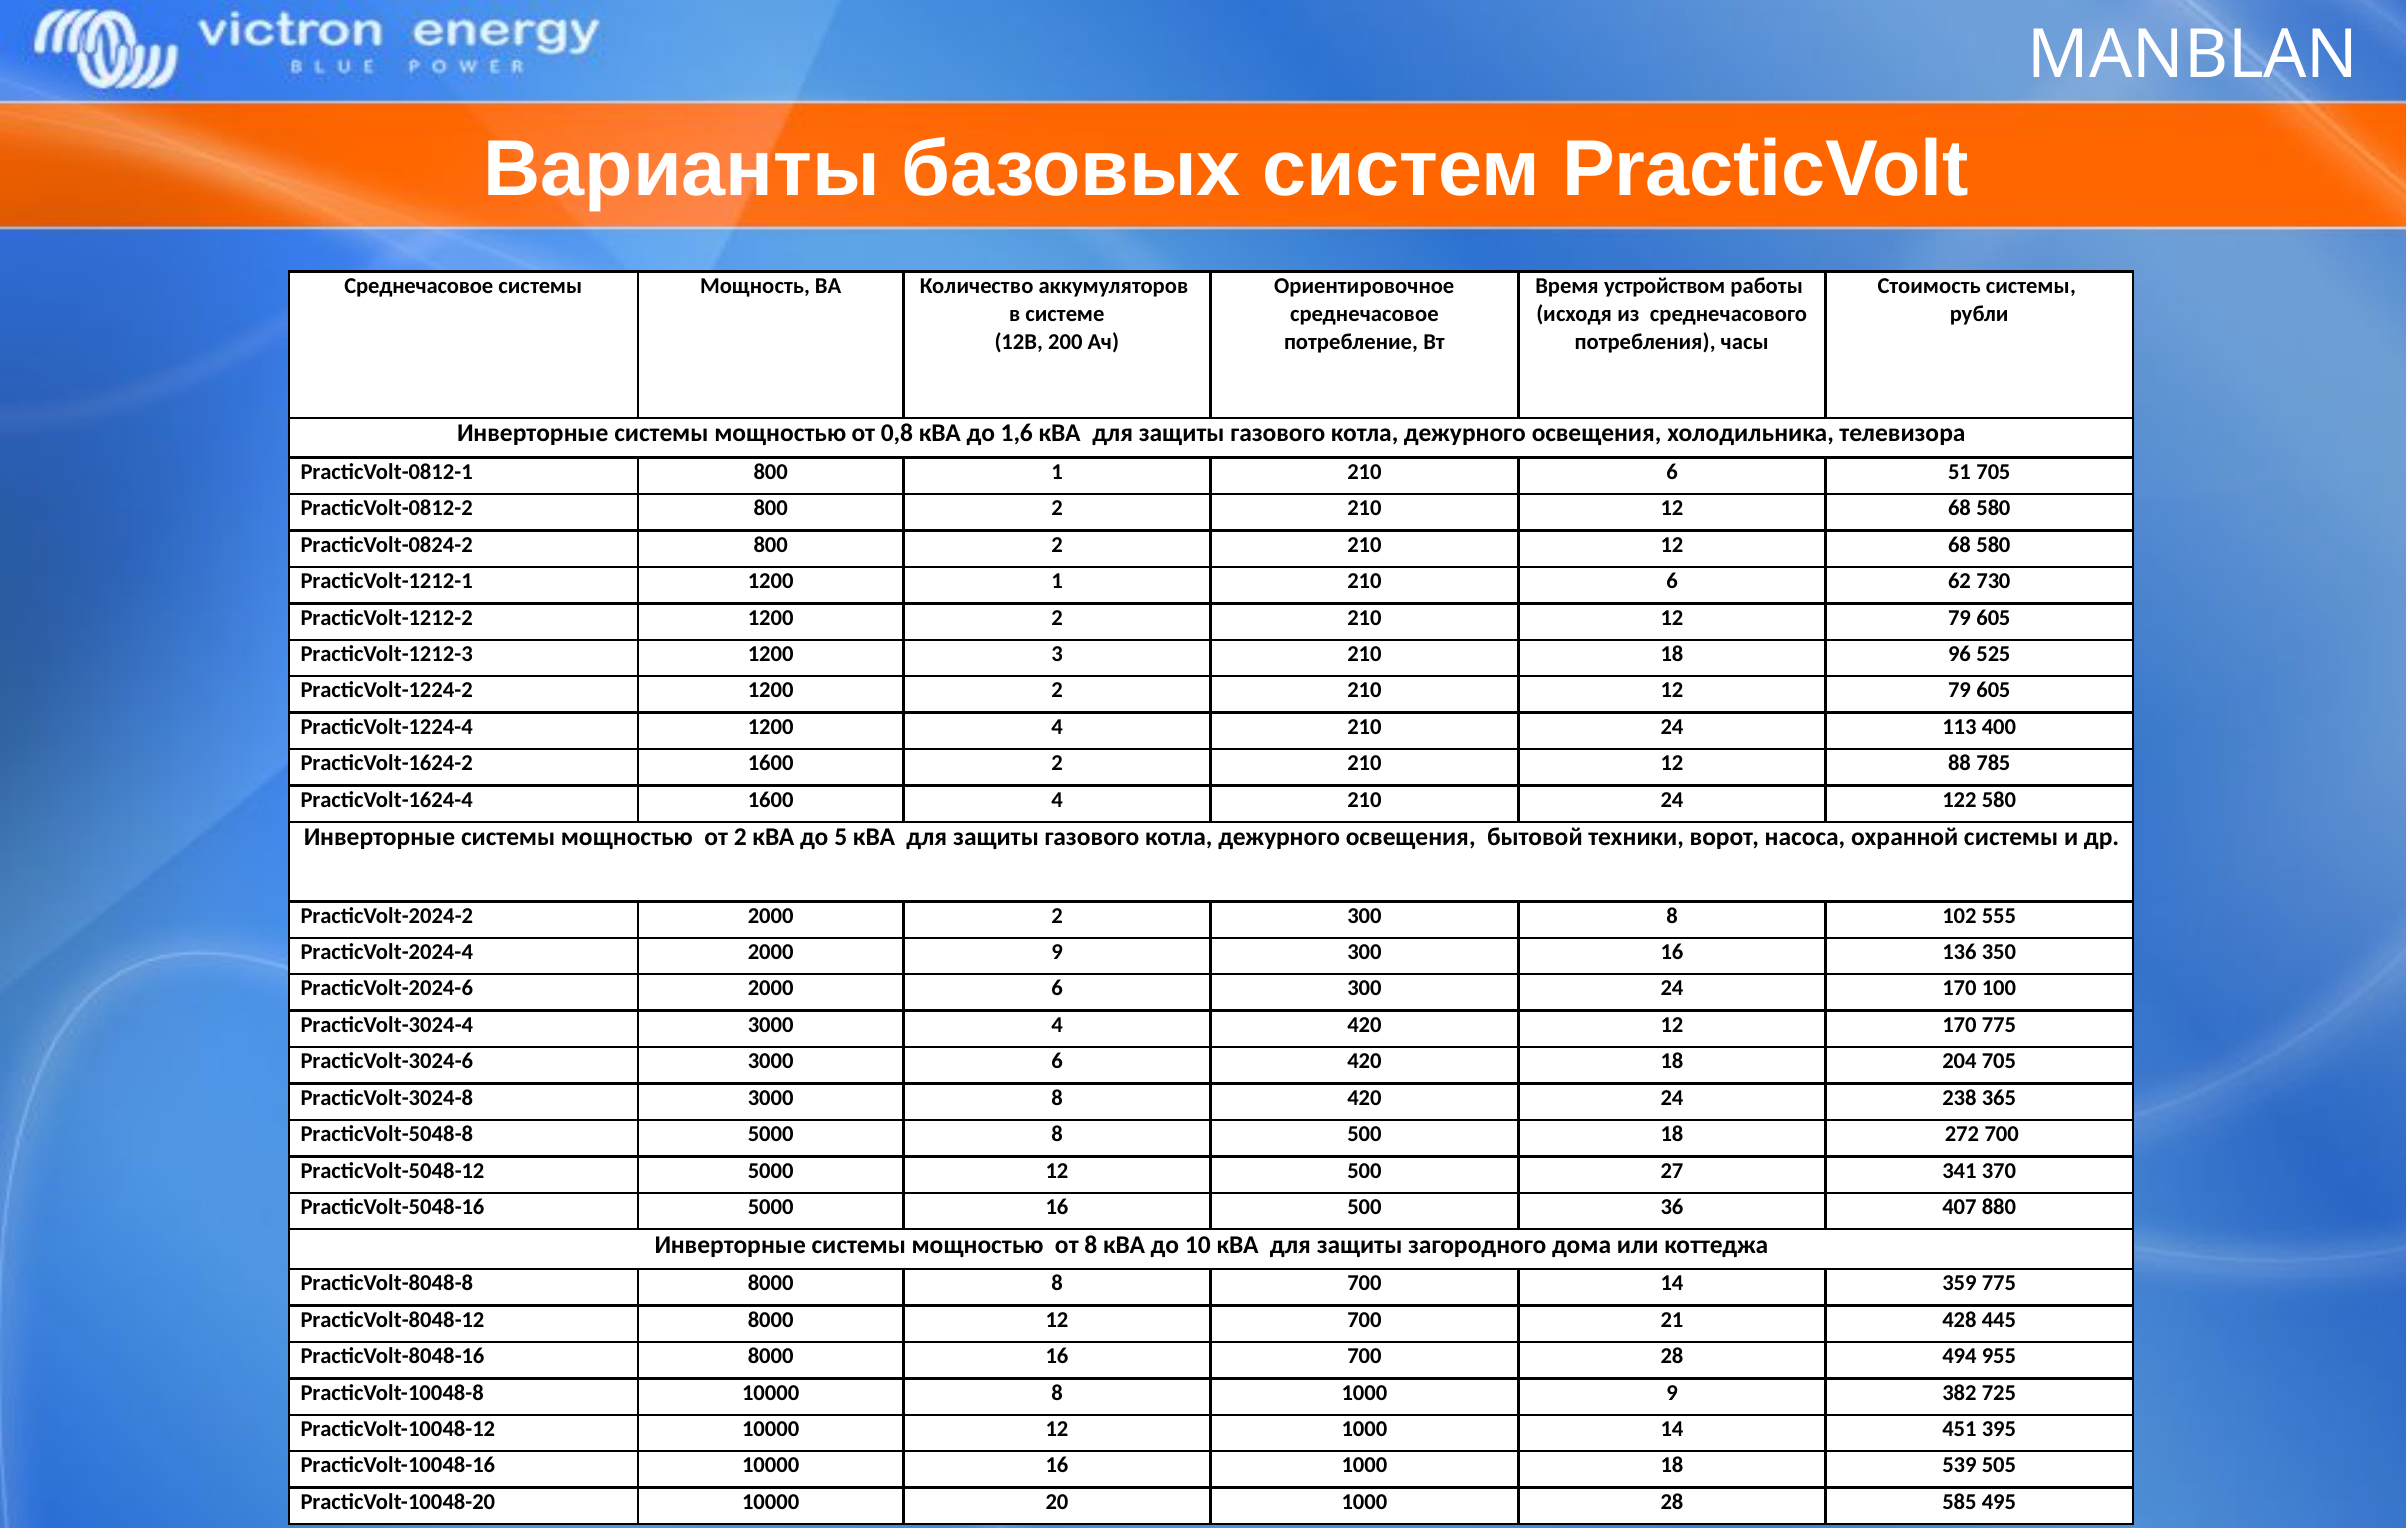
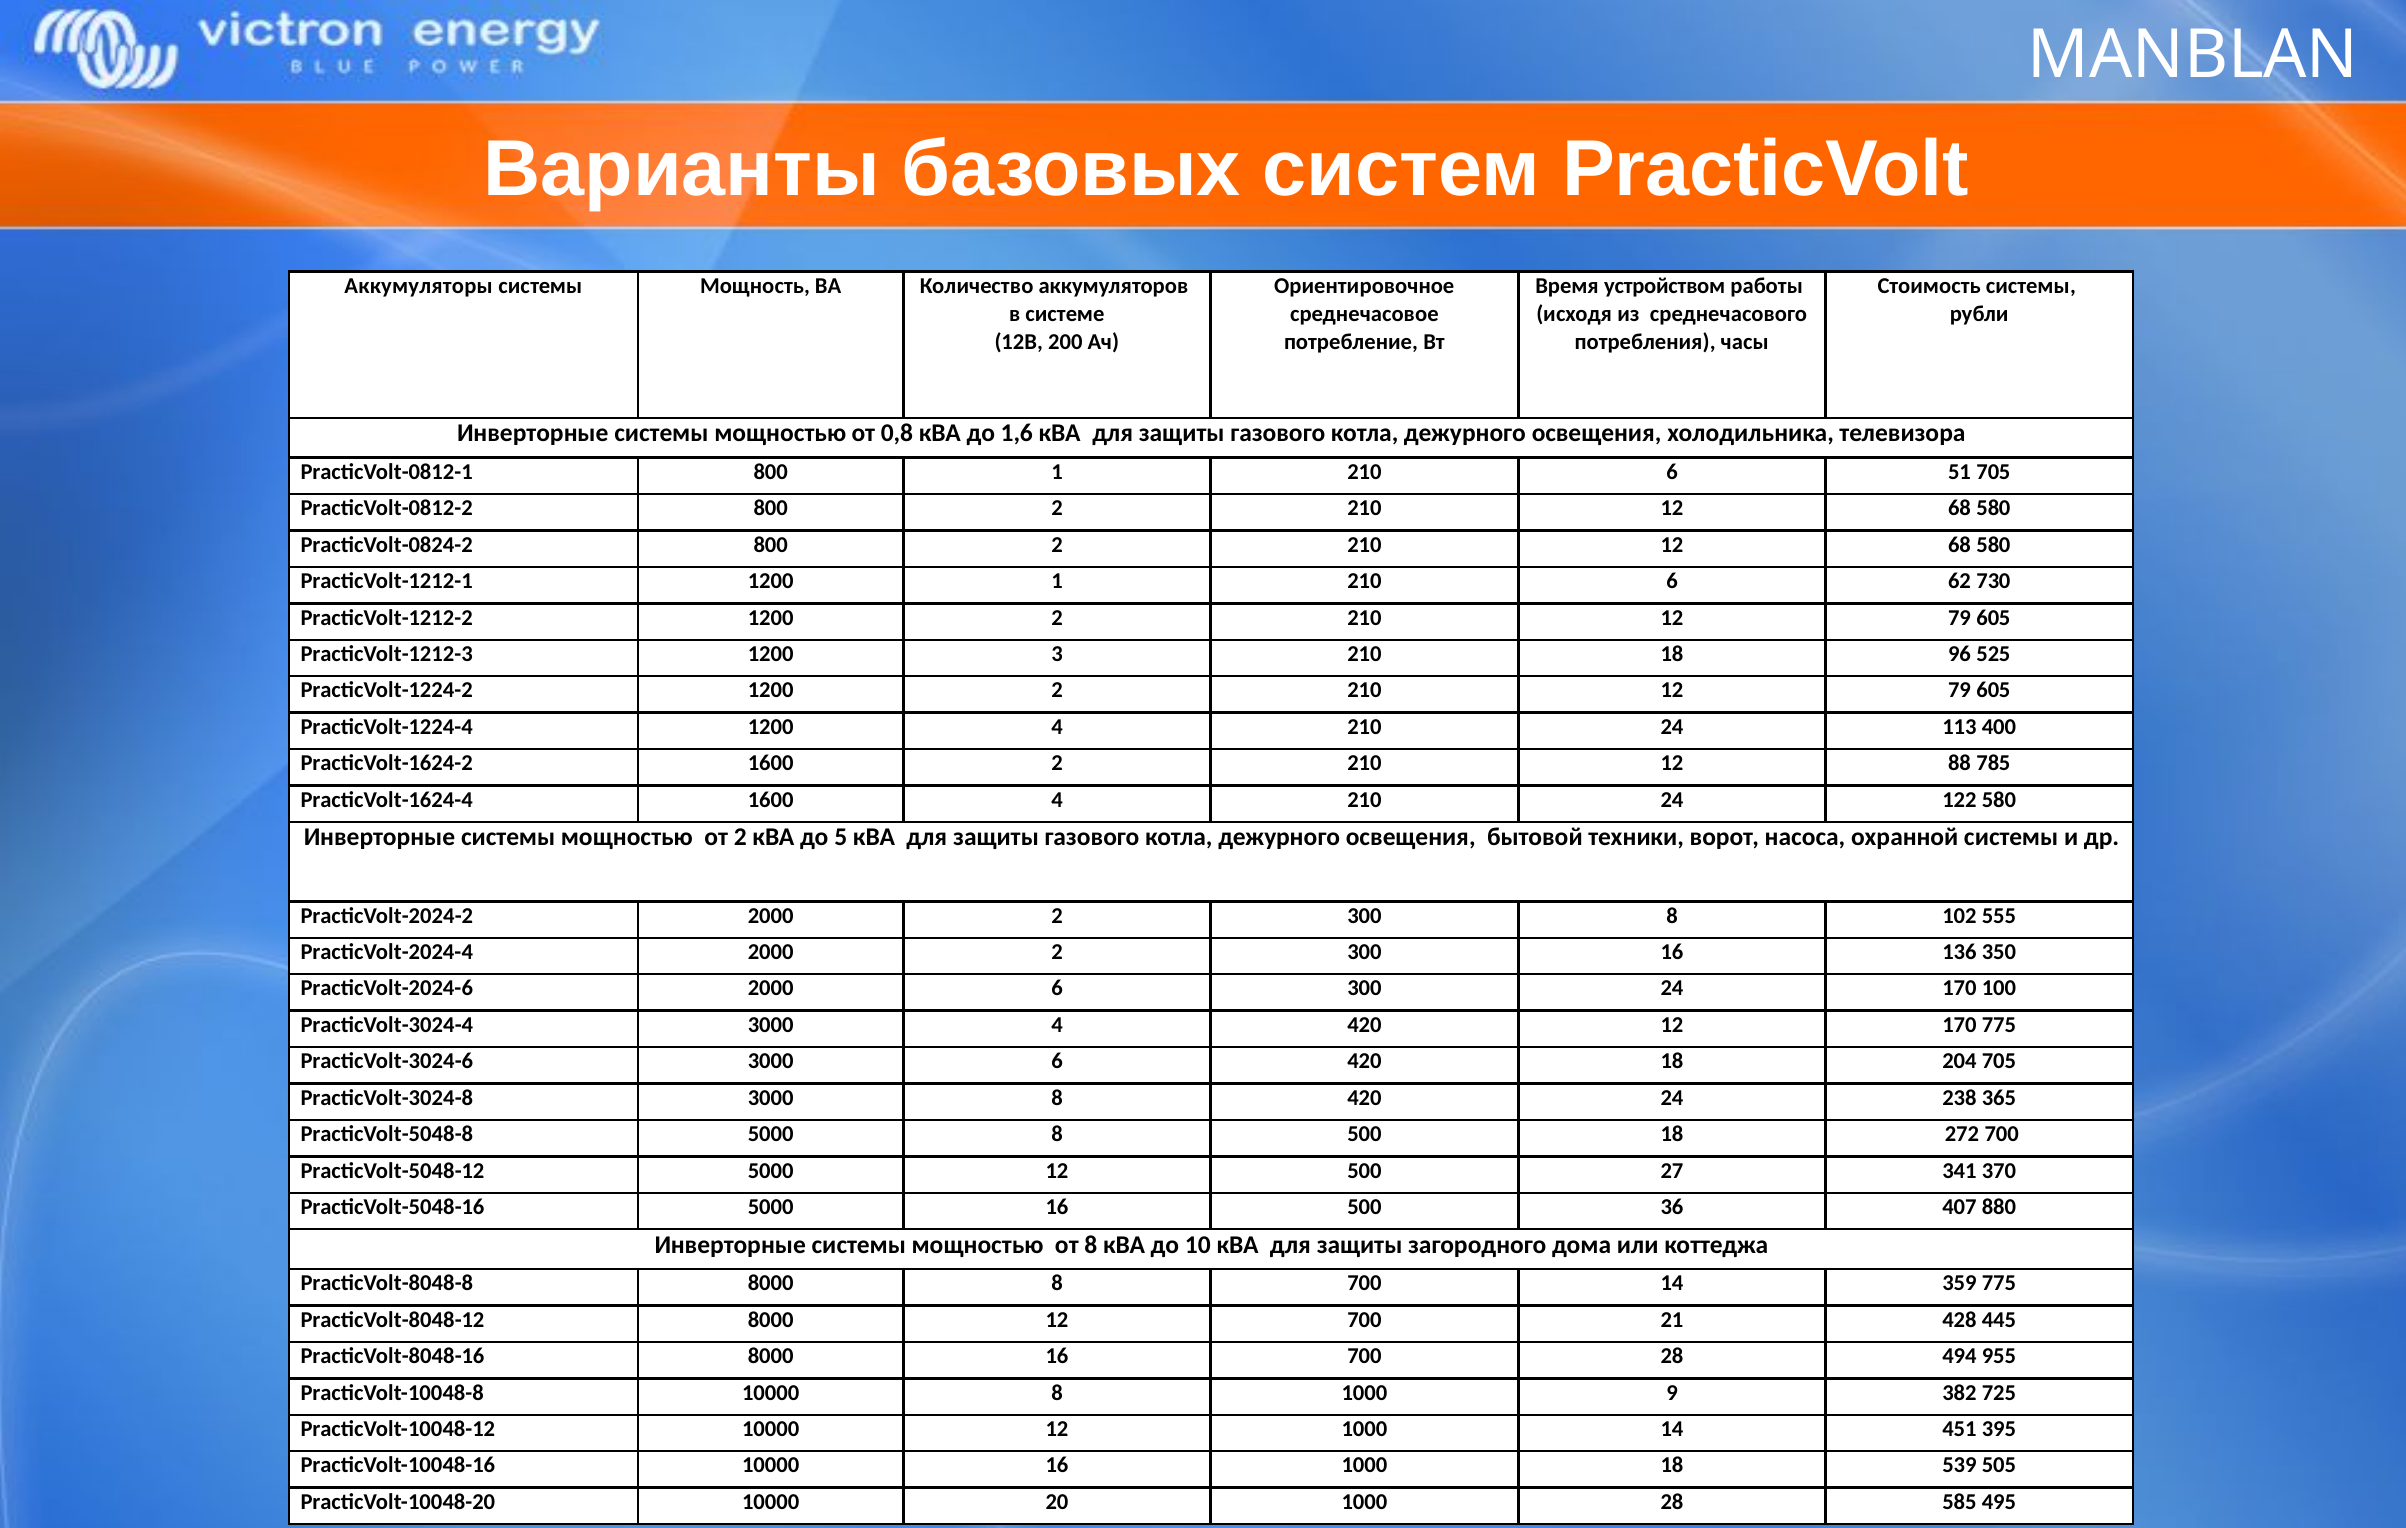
Среднечасовое: Среднечасовое -> Аккумуляторы (419, 286)
PracticVolt-2024-4 2000 9: 9 -> 2 (1057, 952)
